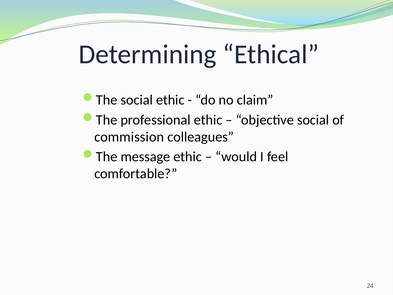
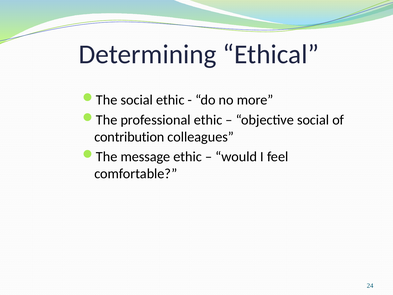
claim: claim -> more (255, 100)
commission: commission -> contribution (129, 137)
